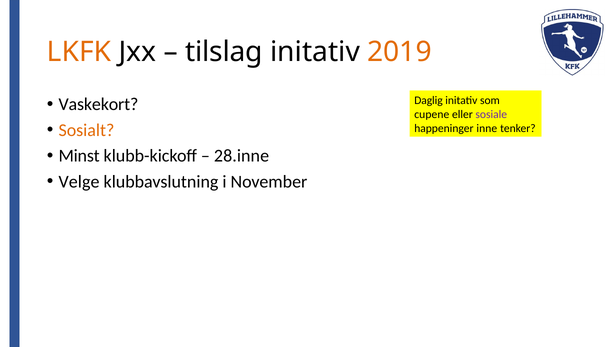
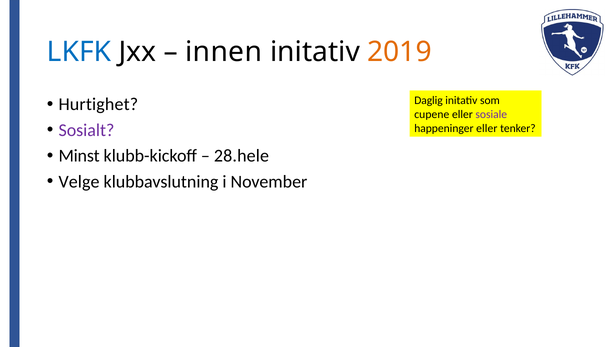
LKFK colour: orange -> blue (79, 52)
tilslag: tilslag -> innen (224, 52)
Vaskekort: Vaskekort -> Hurtighet (98, 104)
Sosialt colour: orange -> purple (86, 130)
happeninger inne: inne -> eller (487, 128)
28.inne: 28.inne -> 28.hele (241, 156)
